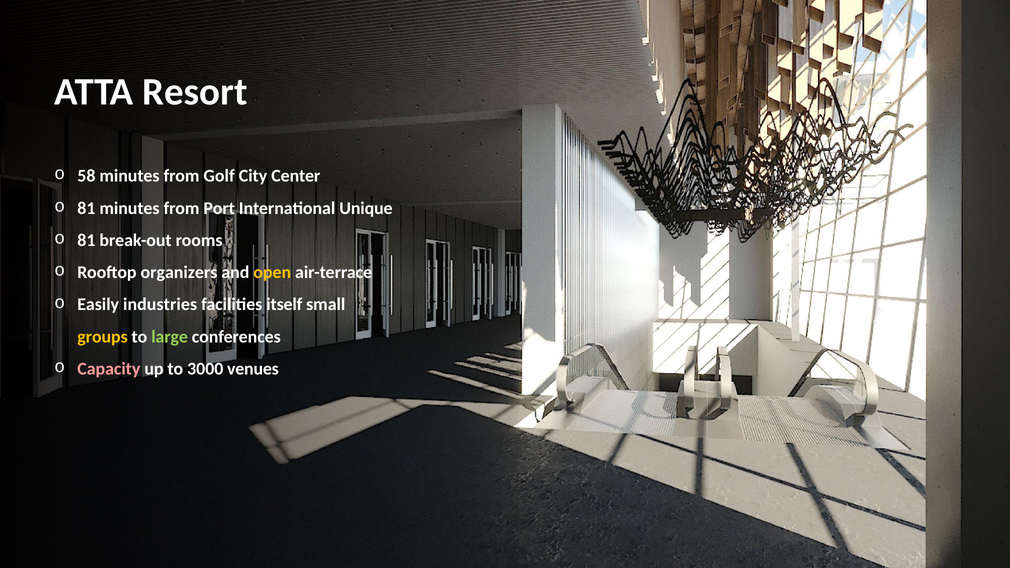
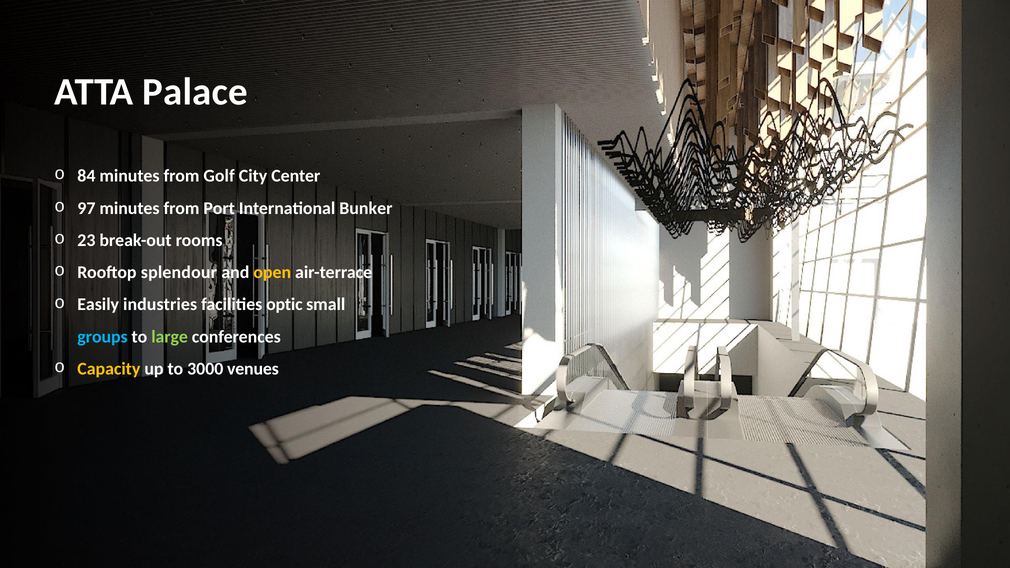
Resort: Resort -> Palace (195, 92)
58: 58 -> 84 (86, 176)
81: 81 -> 97 (86, 208)
Unique: Unique -> Bunker (366, 208)
81: 81 -> 23 (86, 240)
organizers: organizers -> splendour (179, 273)
itself: itself -> optic (284, 305)
groups colour: yellow -> light blue (103, 337)
Capacity colour: pink -> yellow (109, 369)
